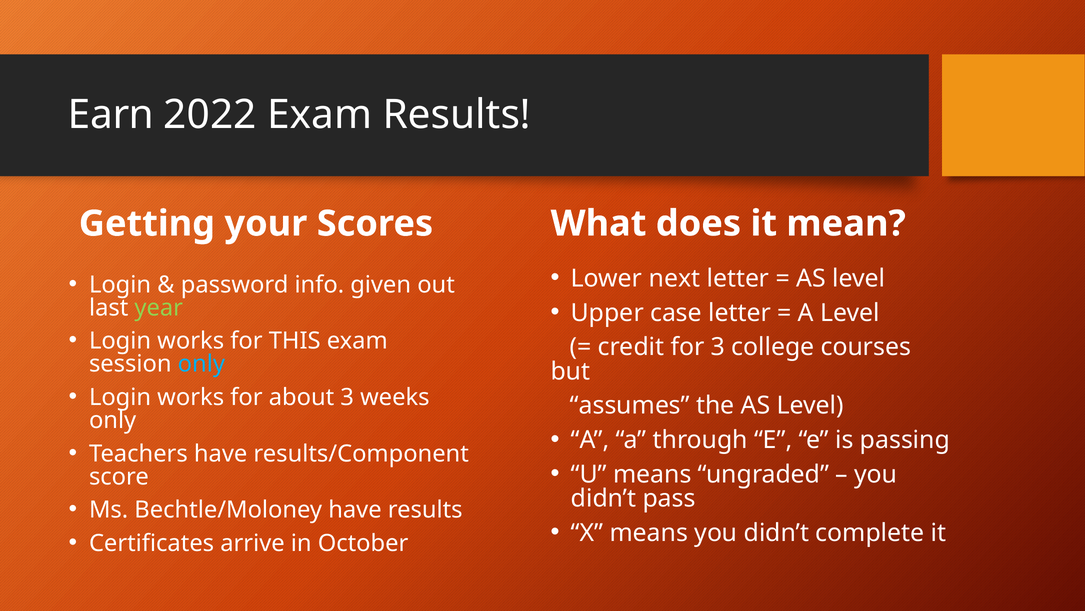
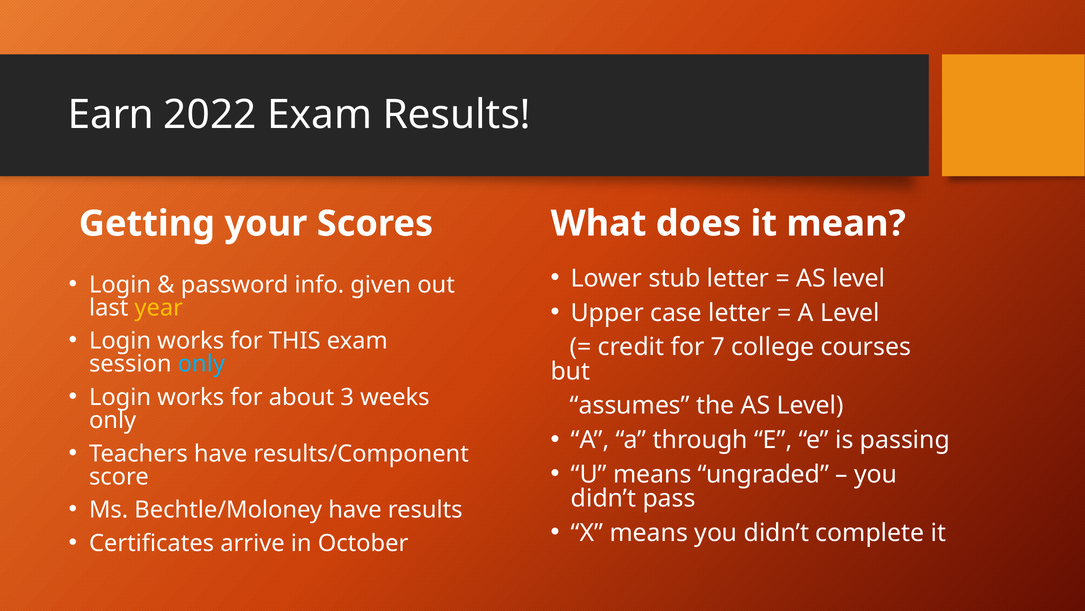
next: next -> stub (674, 278)
year colour: light green -> yellow (159, 307)
for 3: 3 -> 7 (718, 347)
